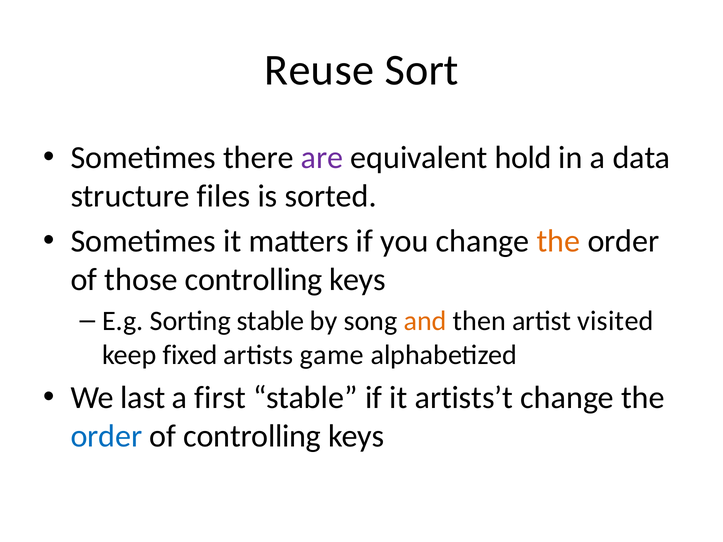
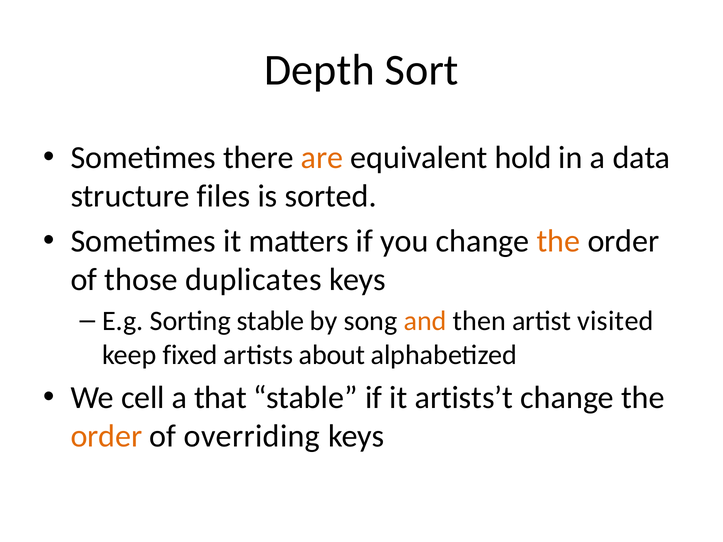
Reuse: Reuse -> Depth (319, 70)
are colour: purple -> orange (322, 158)
those controlling: controlling -> duplicates (253, 280)
game: game -> about (332, 355)
last: last -> cell (143, 398)
first: first -> that (220, 398)
order colour: blue -> orange (106, 437)
of controlling: controlling -> overriding (252, 437)
